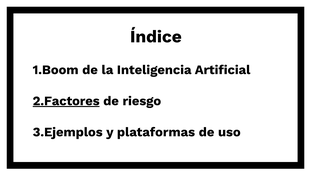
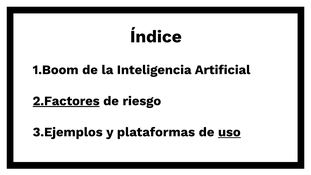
uso underline: none -> present (229, 132)
